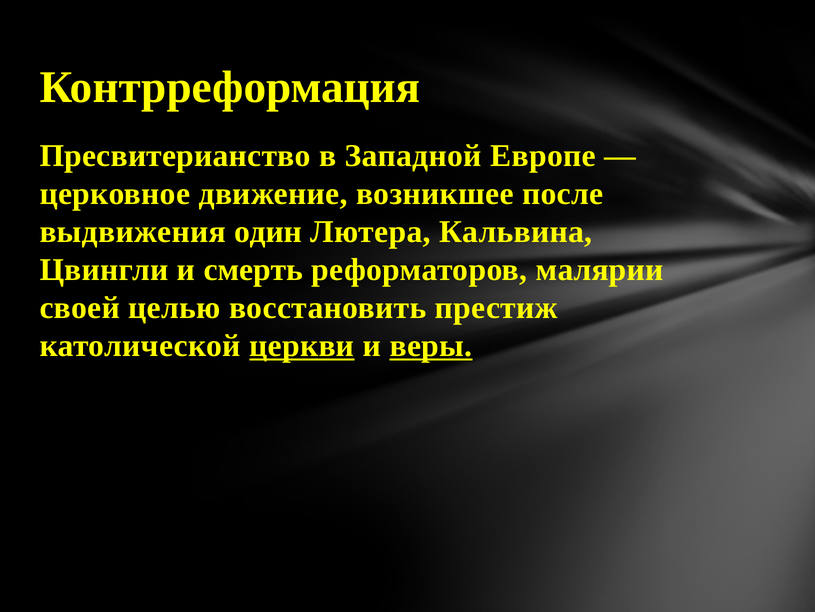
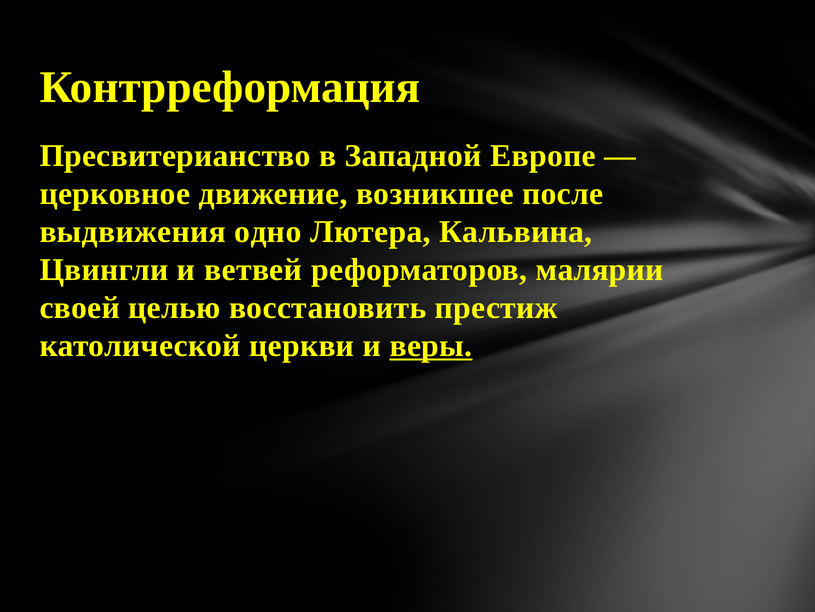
один: один -> одно (268, 232)
смерть: смерть -> ветвей (253, 270)
церкви underline: present -> none (302, 345)
